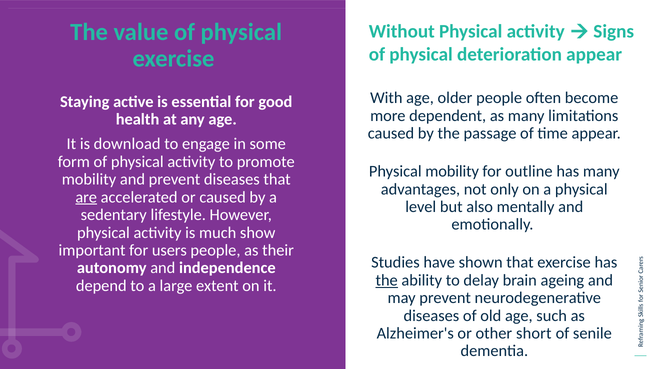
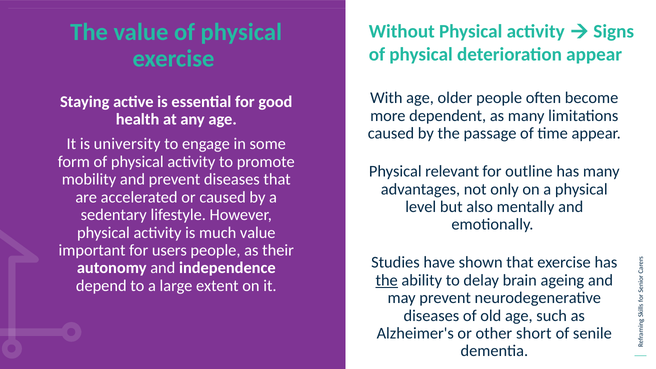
download: download -> university (127, 144)
Physical mobility: mobility -> relevant (452, 171)
are underline: present -> none (86, 197)
much show: show -> value (258, 233)
